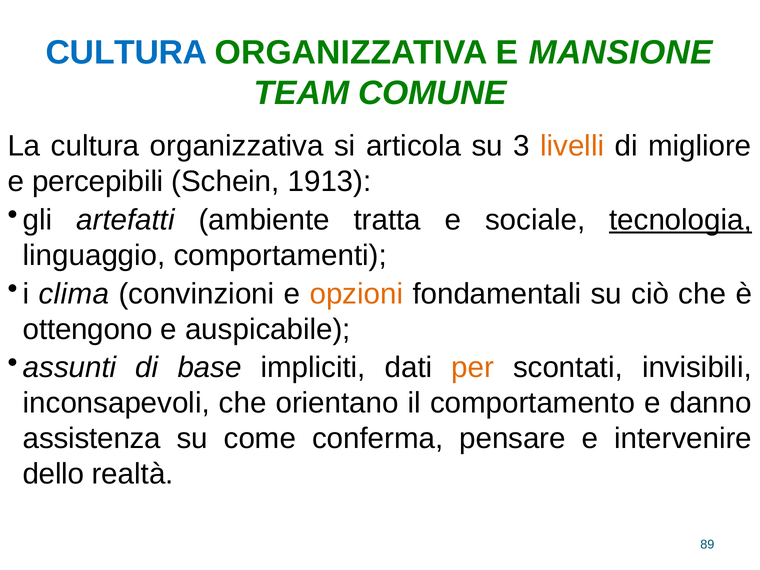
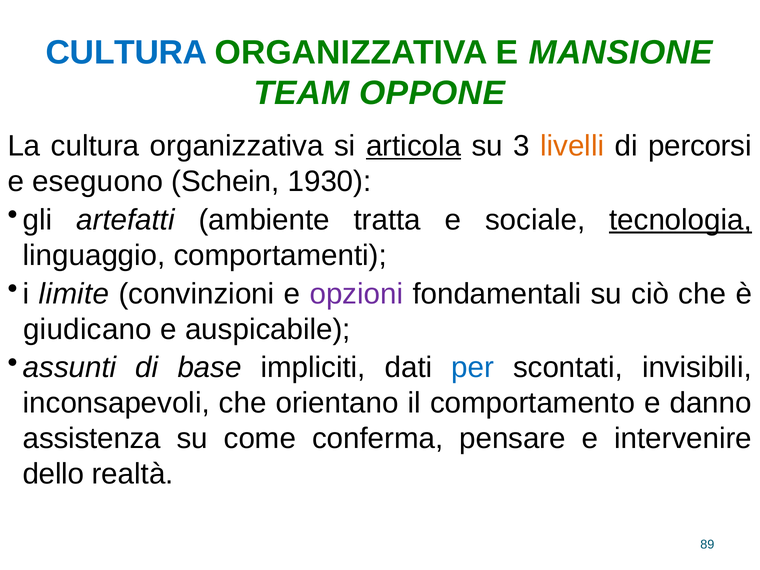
COMUNE: COMUNE -> OPPONE (432, 93)
articola underline: none -> present (414, 146)
migliore: migliore -> percorsi (700, 146)
percepibili: percepibili -> eseguono (98, 181)
1913: 1913 -> 1930 (330, 181)
clima: clima -> limite (74, 294)
opzioni colour: orange -> purple (356, 294)
ottengono: ottengono -> giudicano (87, 329)
per colour: orange -> blue (473, 368)
